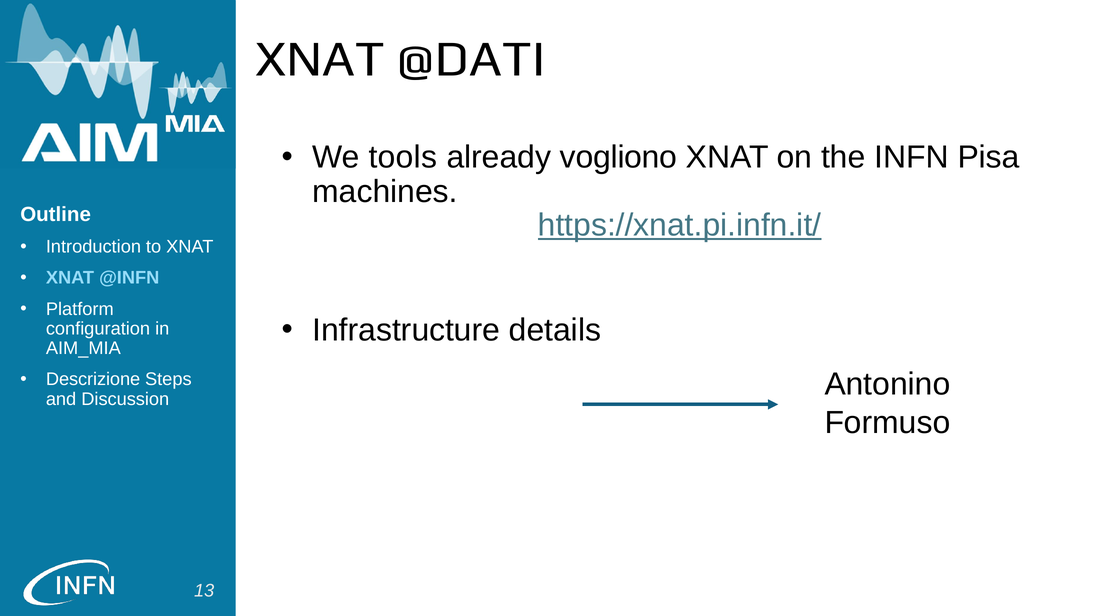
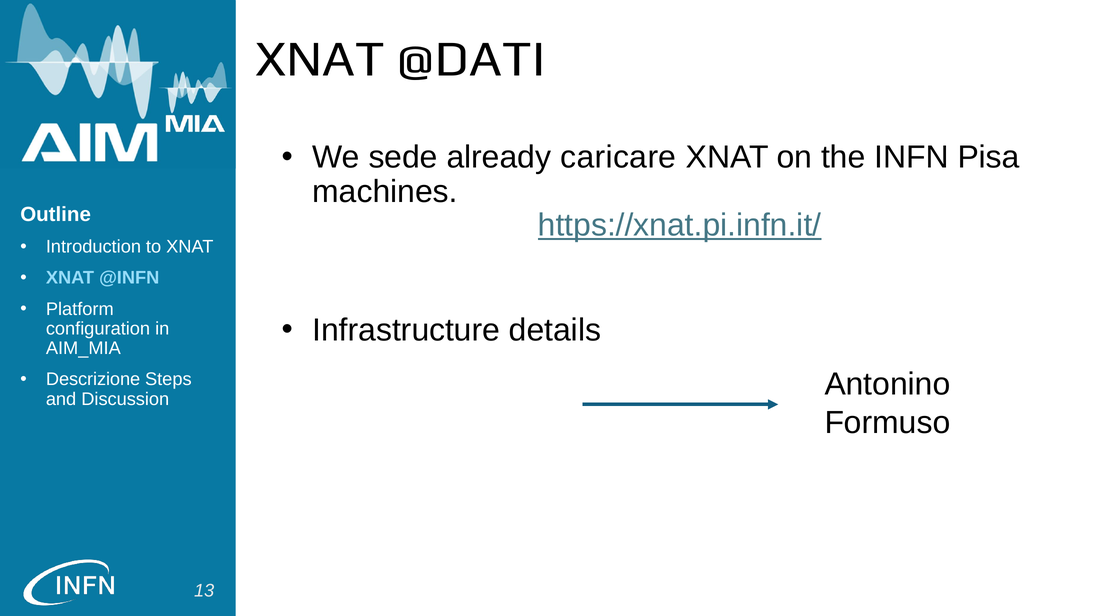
tools: tools -> sede (403, 157)
vogliono: vogliono -> caricare (618, 157)
